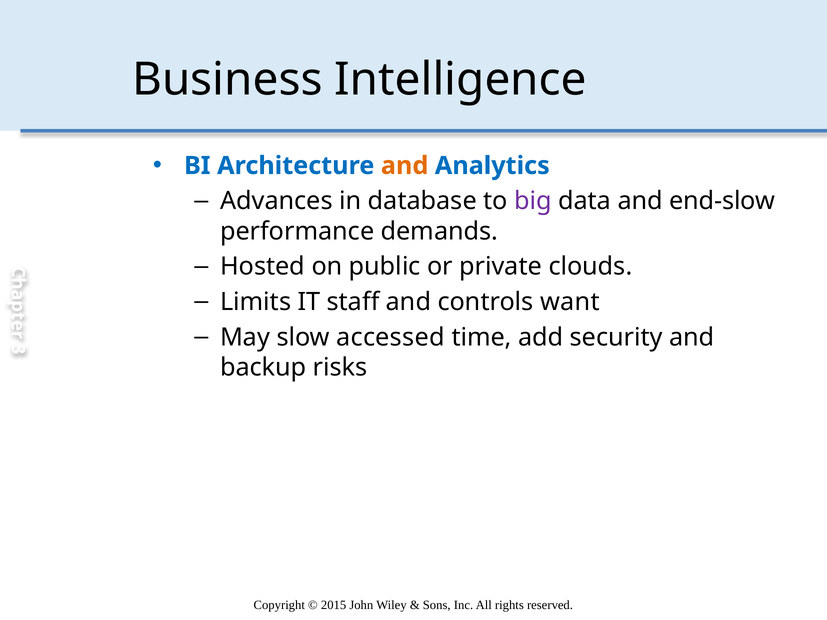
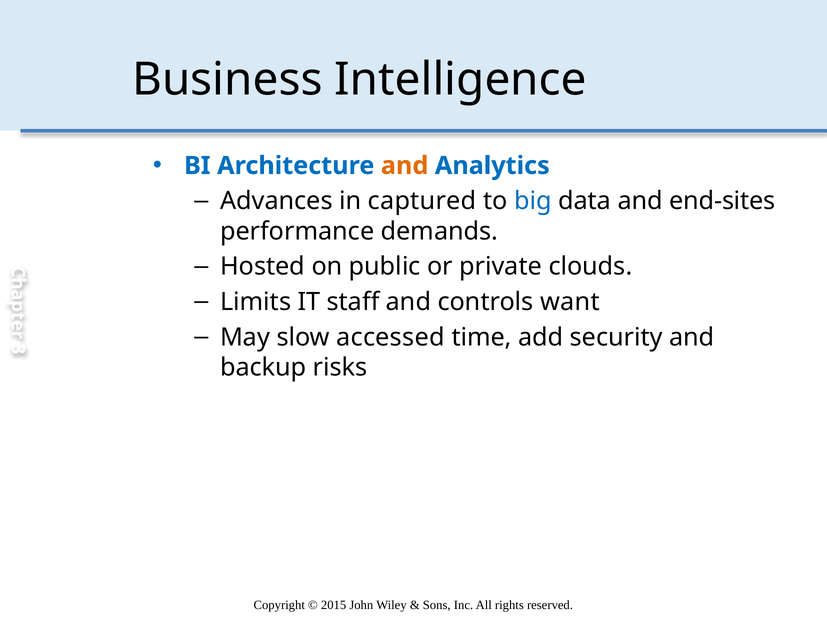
database: database -> captured (422, 201)
big colour: purple -> blue (533, 201)
end-slow: end-slow -> end-sites (722, 201)
